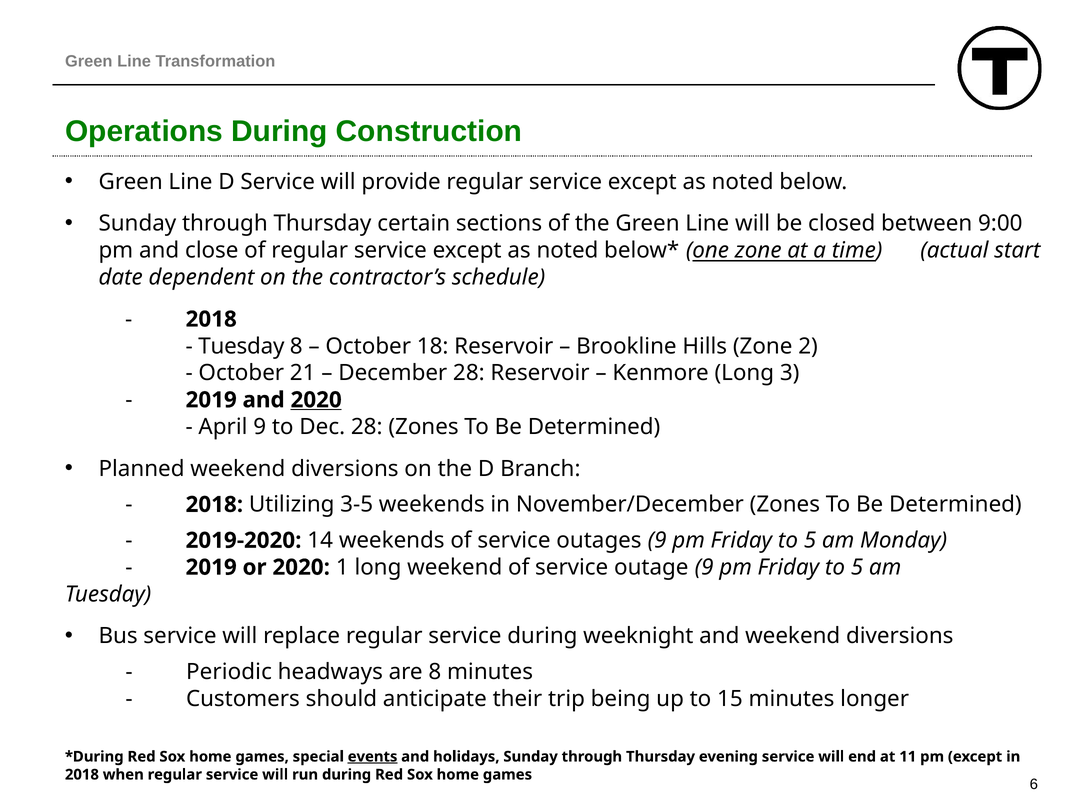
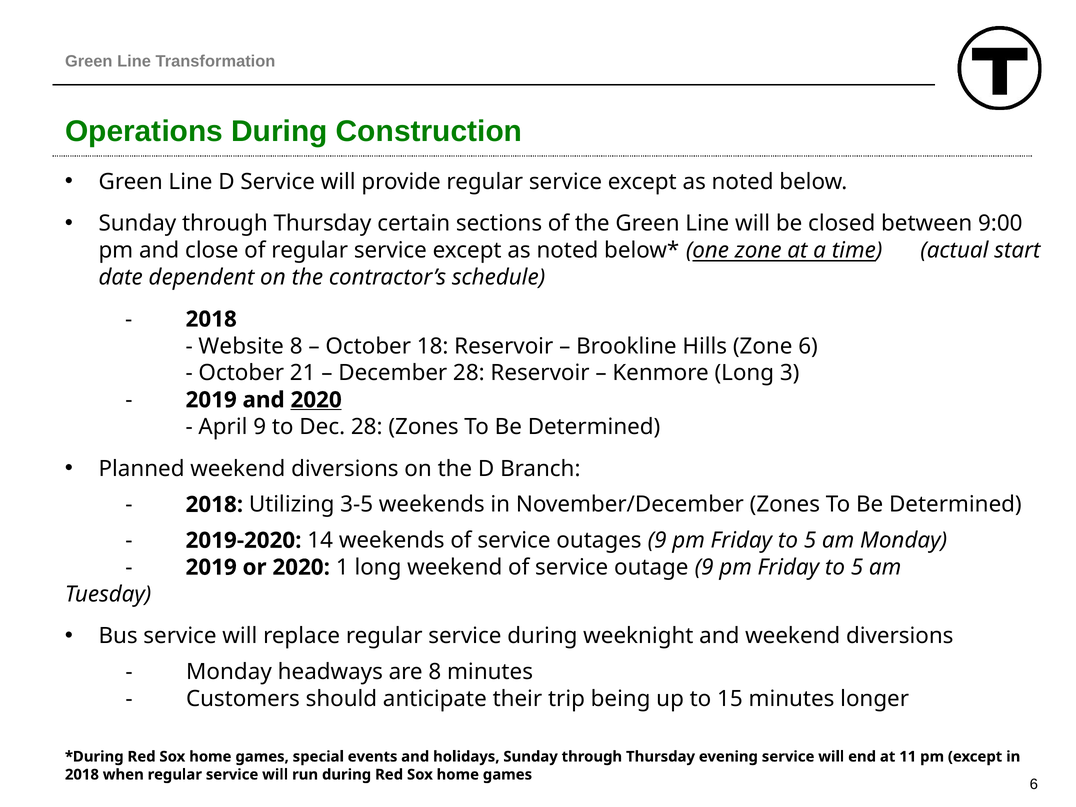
Tuesday: Tuesday -> Website (241, 346)
Zone 2: 2 -> 6 (808, 346)
Periodic: Periodic -> Monday (229, 672)
events underline: present -> none (373, 757)
